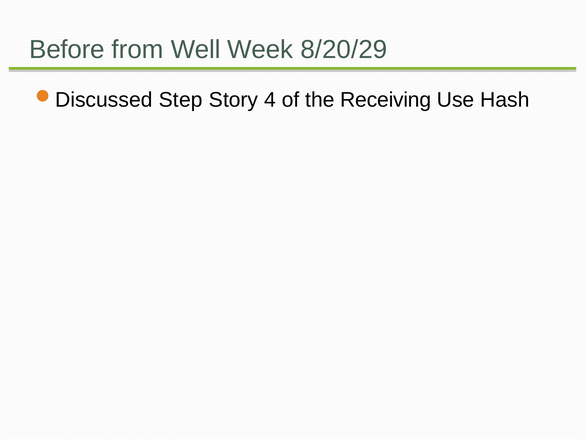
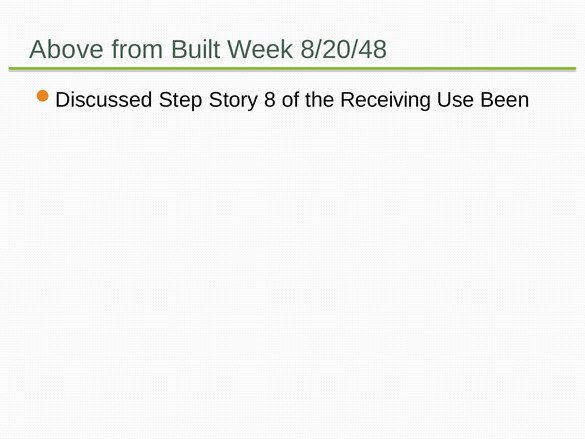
Before: Before -> Above (67, 50)
Well: Well -> Built (196, 50)
8/20/29: 8/20/29 -> 8/20/48 (344, 50)
4: 4 -> 8 (270, 100)
Hash: Hash -> Been (505, 100)
